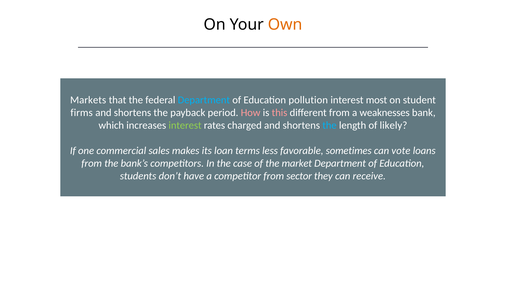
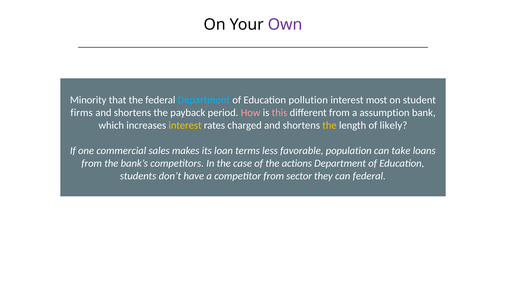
Own colour: orange -> purple (285, 24)
Markets: Markets -> Minority (88, 100)
weaknesses: weaknesses -> assumption (385, 113)
interest colour: light green -> yellow (185, 125)
the colour: light blue -> yellow (329, 125)
sometimes: sometimes -> population (349, 151)
vote: vote -> take (401, 151)
market: market -> actions (297, 163)
can receive: receive -> federal (369, 176)
